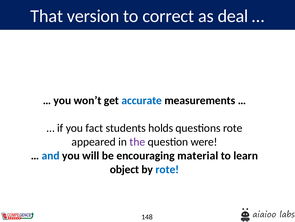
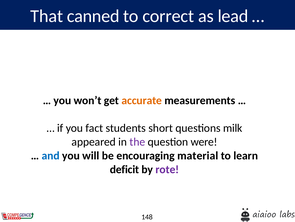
version: version -> canned (93, 16)
deal: deal -> lead (233, 16)
accurate colour: blue -> orange (142, 100)
holds: holds -> short (161, 128)
questions rote: rote -> milk (233, 128)
object: object -> deficit (124, 169)
rote colour: blue -> purple (167, 169)
